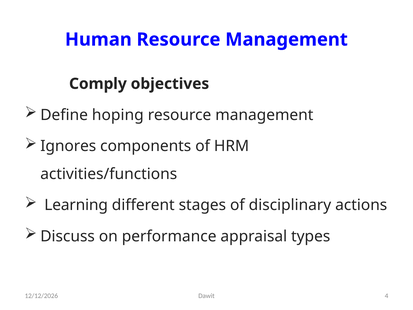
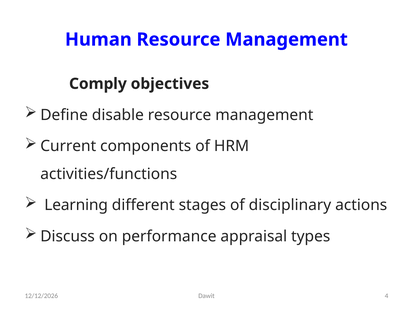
hoping: hoping -> disable (118, 115)
Ignores: Ignores -> Current (68, 146)
